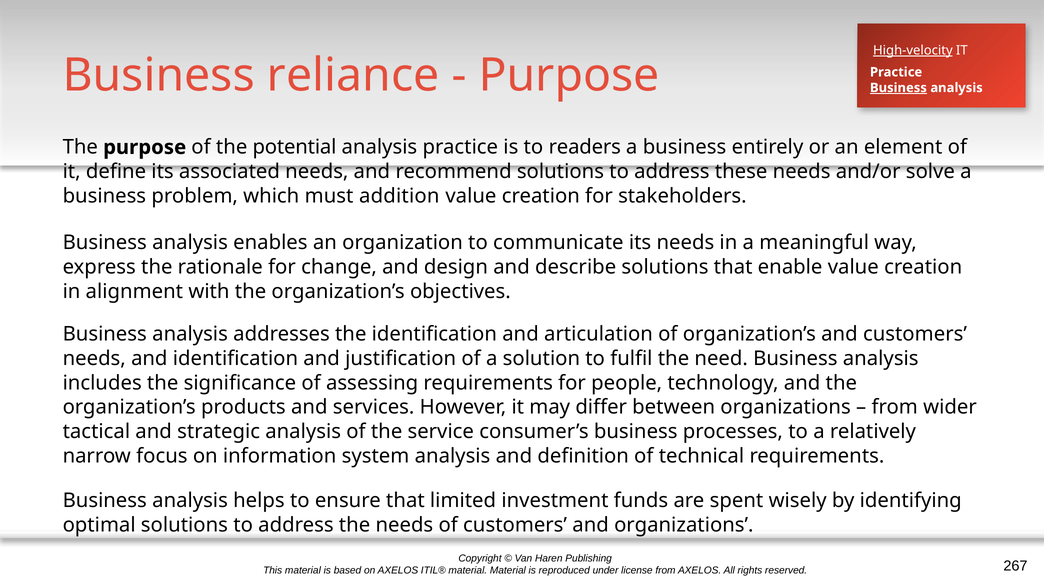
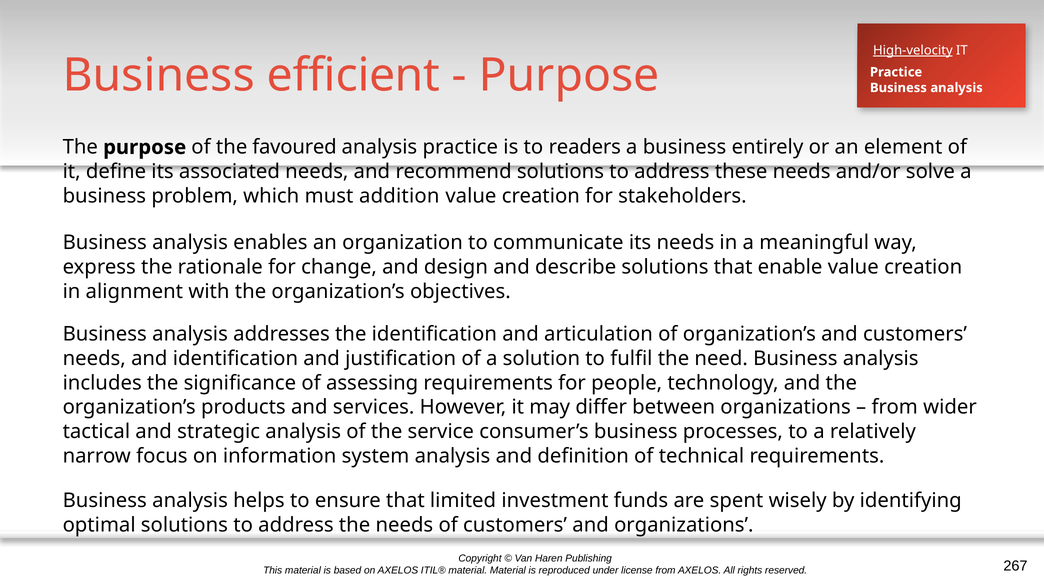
reliance: reliance -> efficient (353, 76)
Business underline: present -> none (898, 88)
potential: potential -> favoured (294, 147)
